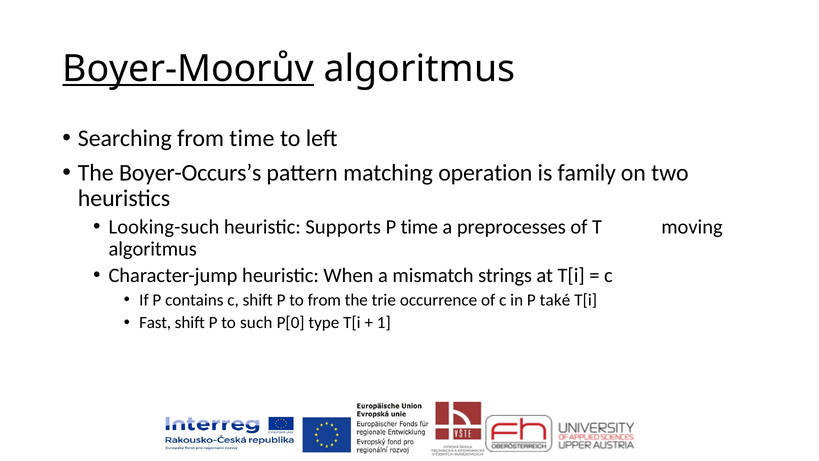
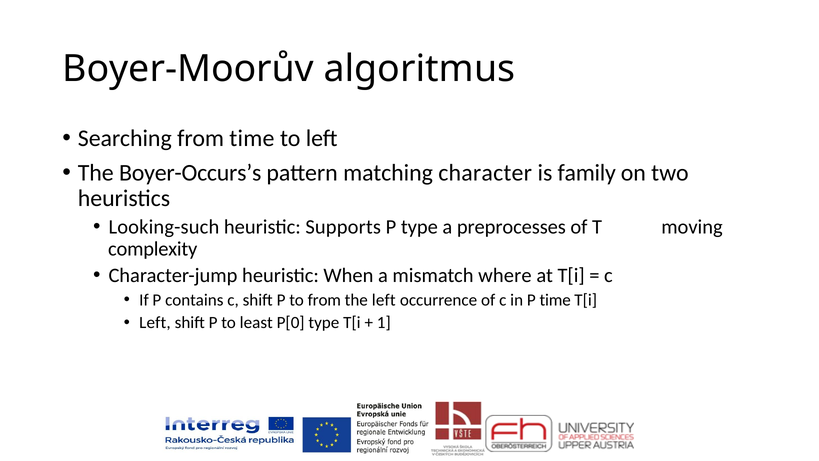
Boyer-Moorův underline: present -> none (188, 69)
operation: operation -> character (485, 173)
P time: time -> type (419, 227)
algoritmus: algoritmus -> complexity (153, 249)
strings: strings -> where (505, 275)
the trie: trie -> left (384, 300)
P také: také -> time (555, 300)
Fast: Fast -> Left (155, 322)
such: such -> least (256, 322)
